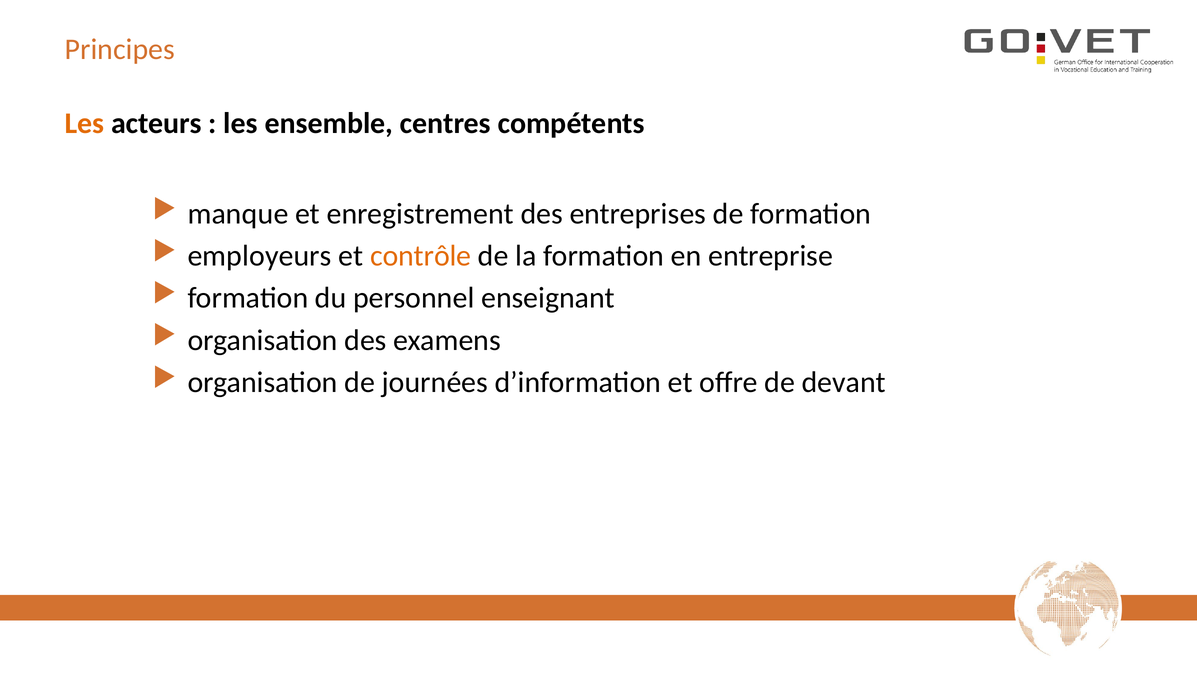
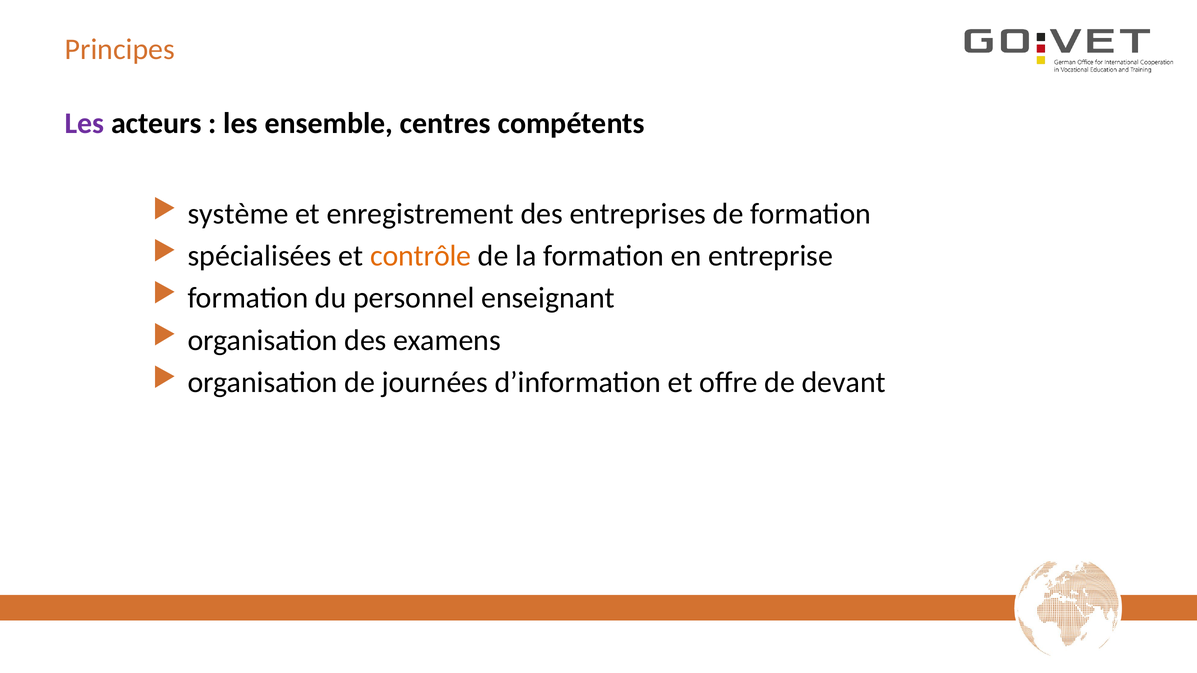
Les colour: orange -> purple (85, 123)
manque: manque -> système (238, 214)
employeurs: employeurs -> spécialisées (260, 256)
